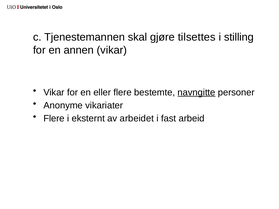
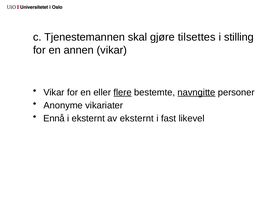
flere underline: none -> present (123, 92)
Flere: Flere -> Ennå (54, 119)
av arbeidet: arbeidet -> eksternt (137, 119)
arbeid: arbeid -> likevel (192, 119)
